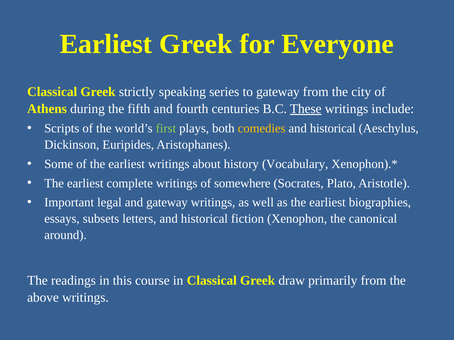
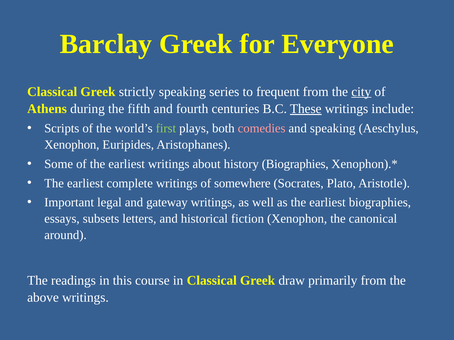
Earliest: Earliest -> Barclay (106, 44)
to gateway: gateway -> frequent (278, 92)
city underline: none -> present (361, 92)
comedies colour: yellow -> pink (262, 129)
historical: historical -> speaking (333, 129)
Dickinson: Dickinson -> Xenophon (72, 145)
history Vocabulary: Vocabulary -> Biographies (295, 164)
